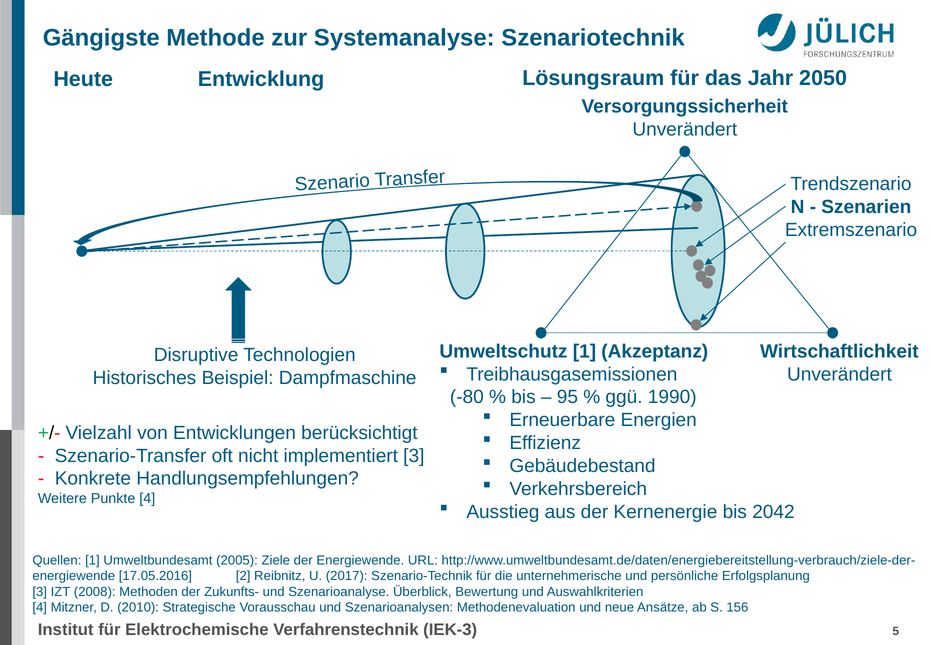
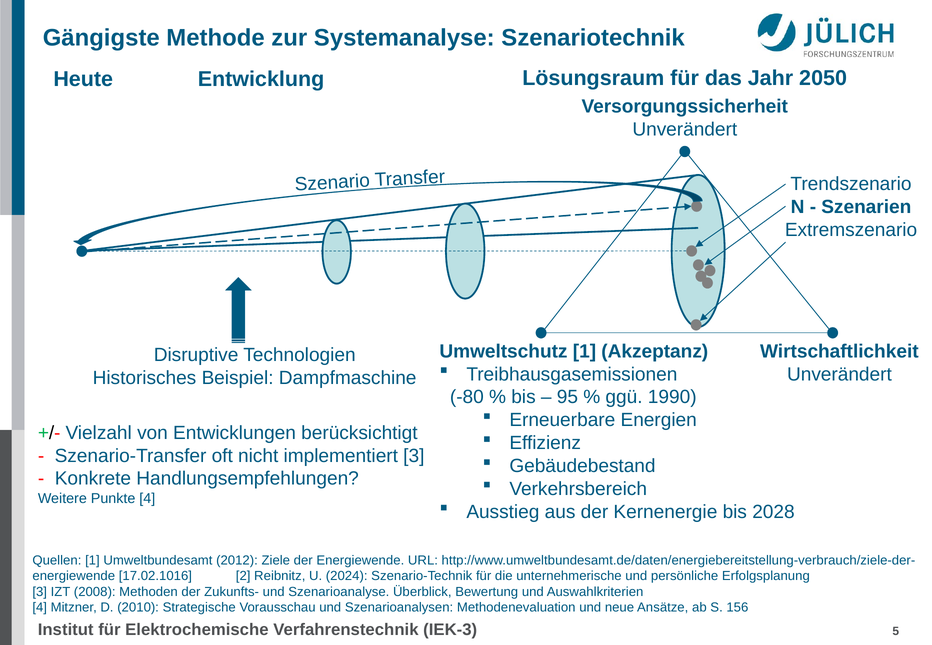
2042: 2042 -> 2028 (773, 512)
2005: 2005 -> 2012 (237, 560)
17.05.2016: 17.05.2016 -> 17.02.1016 (155, 576)
2017: 2017 -> 2024 (347, 576)
